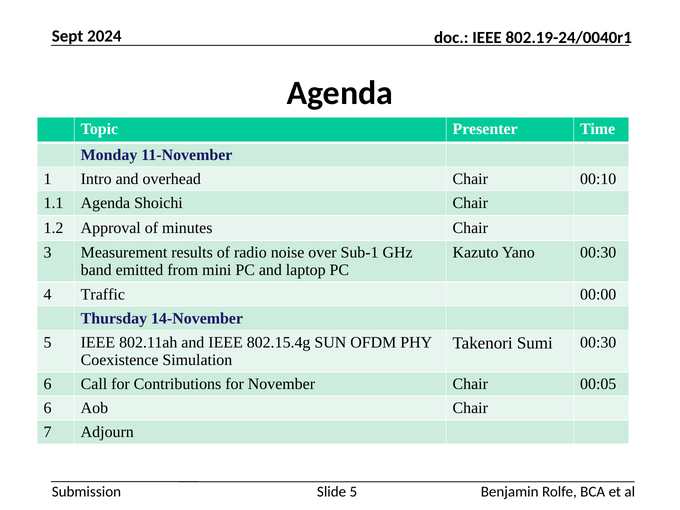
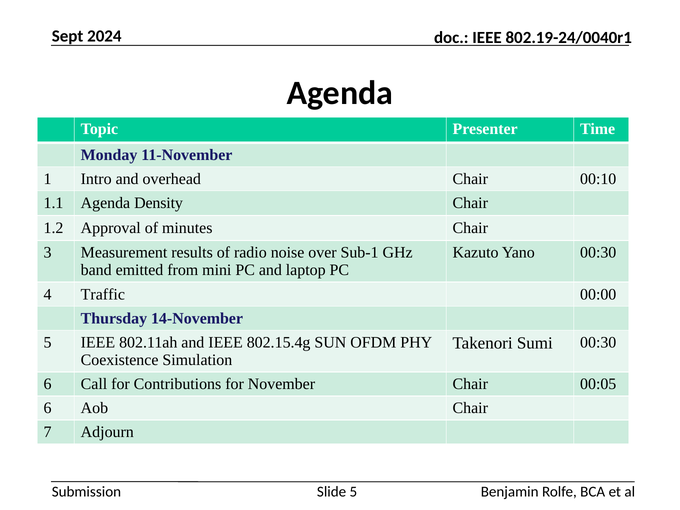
Shoichi: Shoichi -> Density (159, 203)
